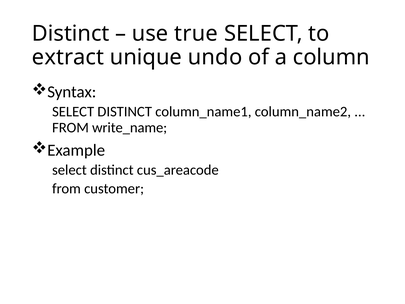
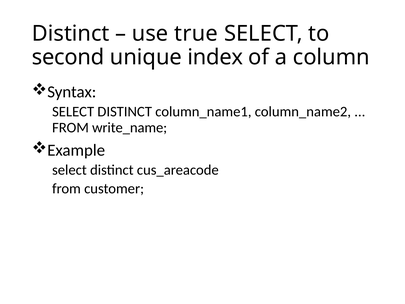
extract: extract -> second (68, 57)
undo: undo -> index (215, 57)
